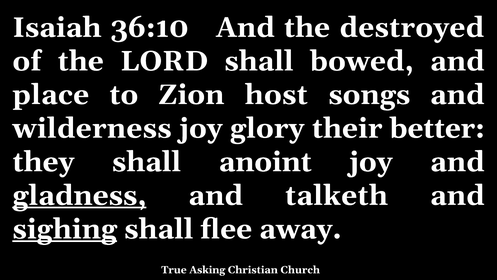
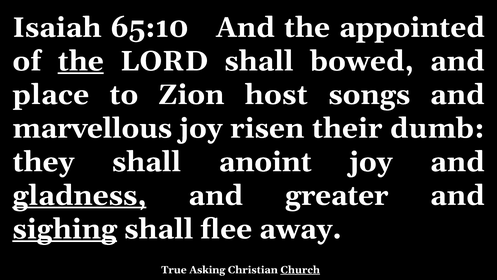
36:10: 36:10 -> 65:10 (150, 28)
destroyed: destroyed -> appointed (412, 28)
the underline: none -> present (81, 61)
wilderness: wilderness -> marvellous (92, 128)
glory: glory -> risen (267, 128)
better: better -> dumb (437, 128)
talketh: talketh -> greater (337, 195)
Church underline: none -> present (300, 269)
